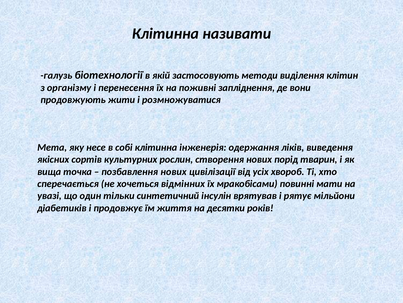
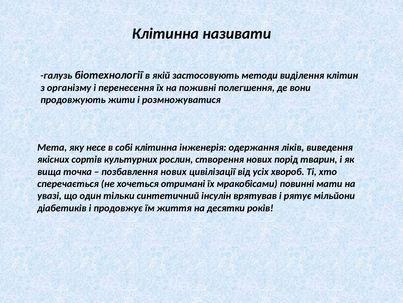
запліднення: запліднення -> полегшення (246, 88)
відмінних: відмінних -> отримані (183, 183)
